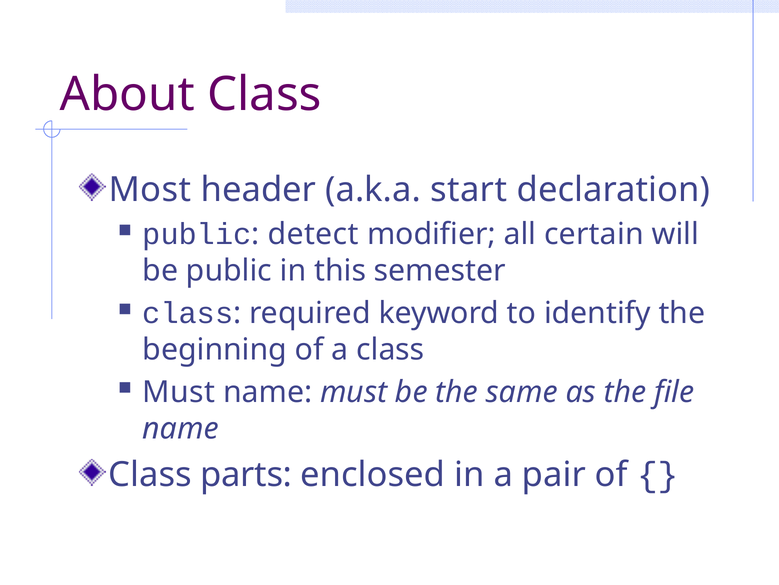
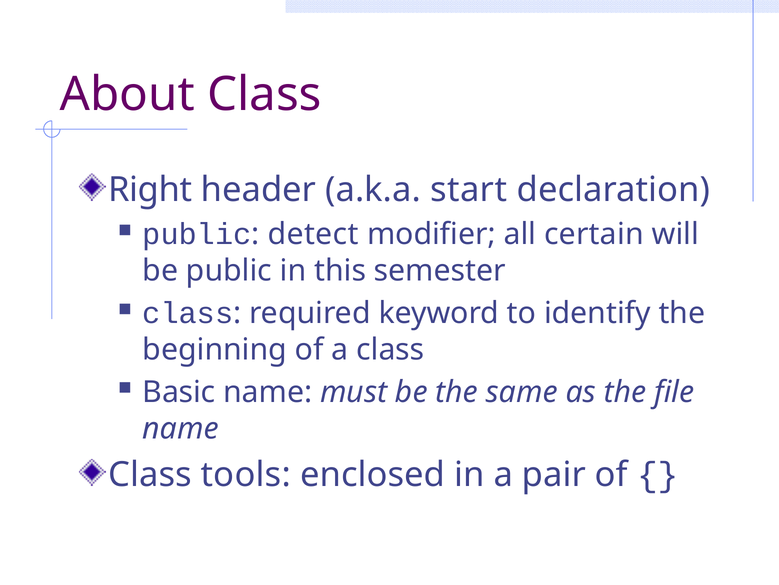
Most: Most -> Right (150, 189)
Must: Must -> Basic (179, 392)
parts: parts -> tools (246, 474)
